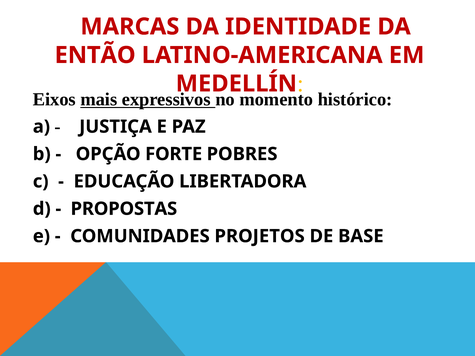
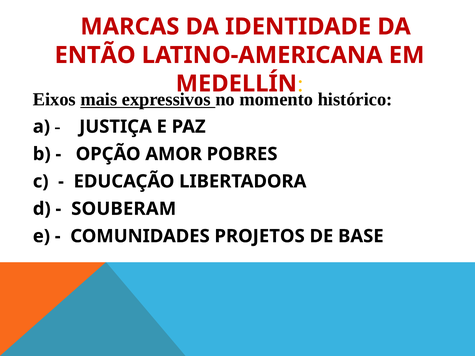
FORTE: FORTE -> AMOR (174, 154)
PROPOSTAS: PROPOSTAS -> SOUBERAM (124, 209)
